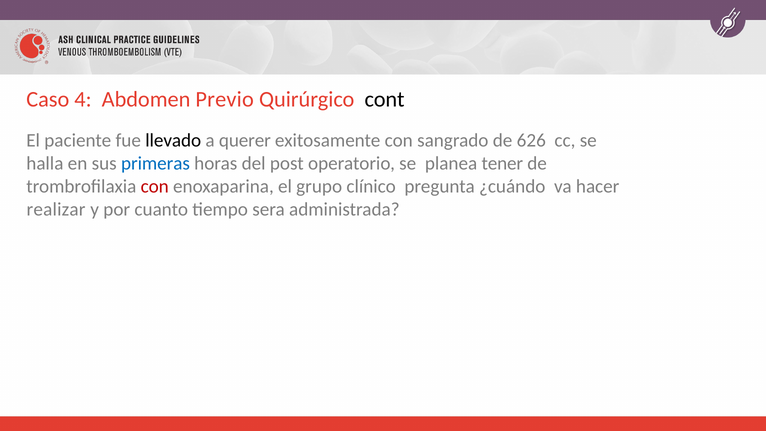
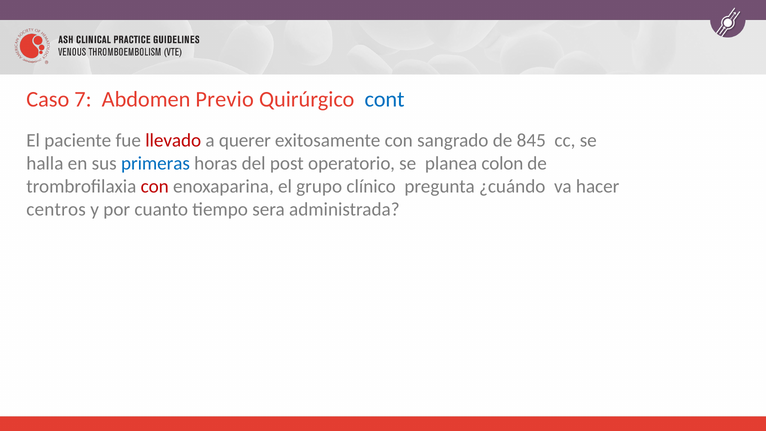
4: 4 -> 7 (83, 99)
cont colour: black -> blue (385, 99)
llevado colour: black -> red (173, 141)
626: 626 -> 845 (531, 141)
tener: tener -> colon (502, 164)
realizar: realizar -> centros (56, 209)
